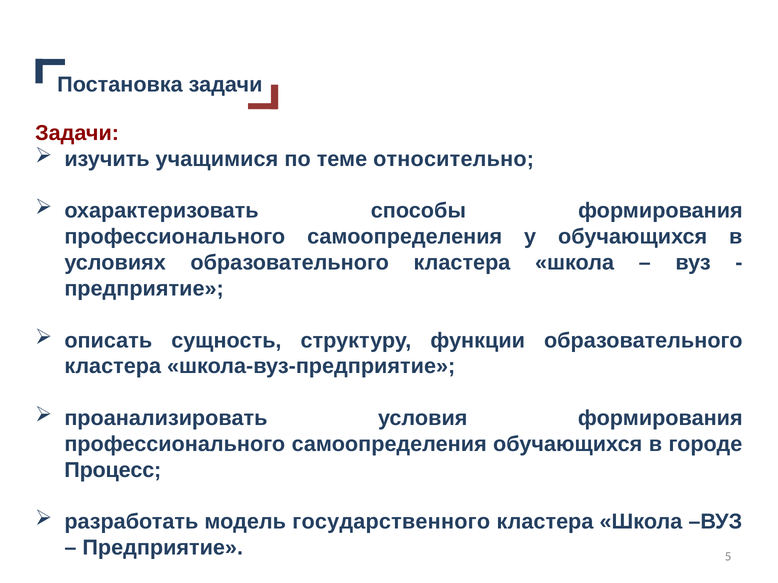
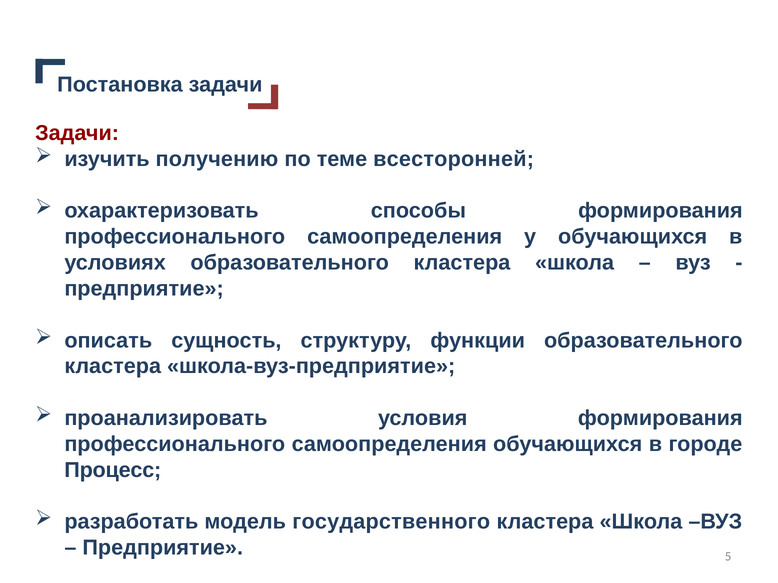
учащимися: учащимися -> получению (217, 159)
относительно: относительно -> всесторонней (454, 159)
